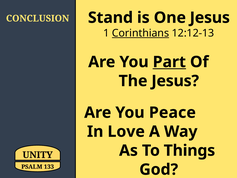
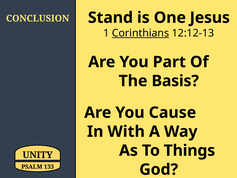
Part underline: present -> none (169, 62)
The Jesus: Jesus -> Basis (175, 81)
Peace: Peace -> Cause (172, 112)
Love: Love -> With (126, 131)
